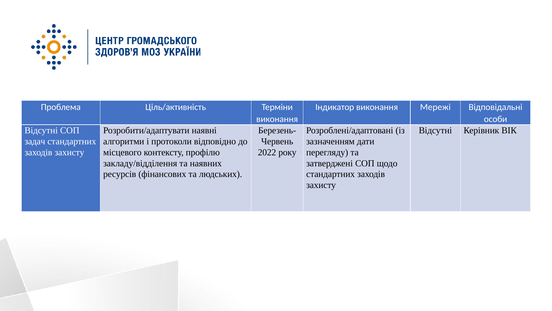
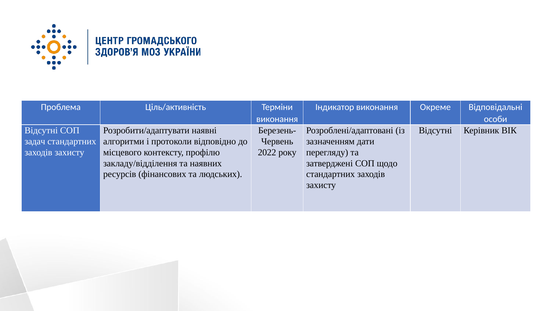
Мережі: Мережі -> Окреме (435, 107)
